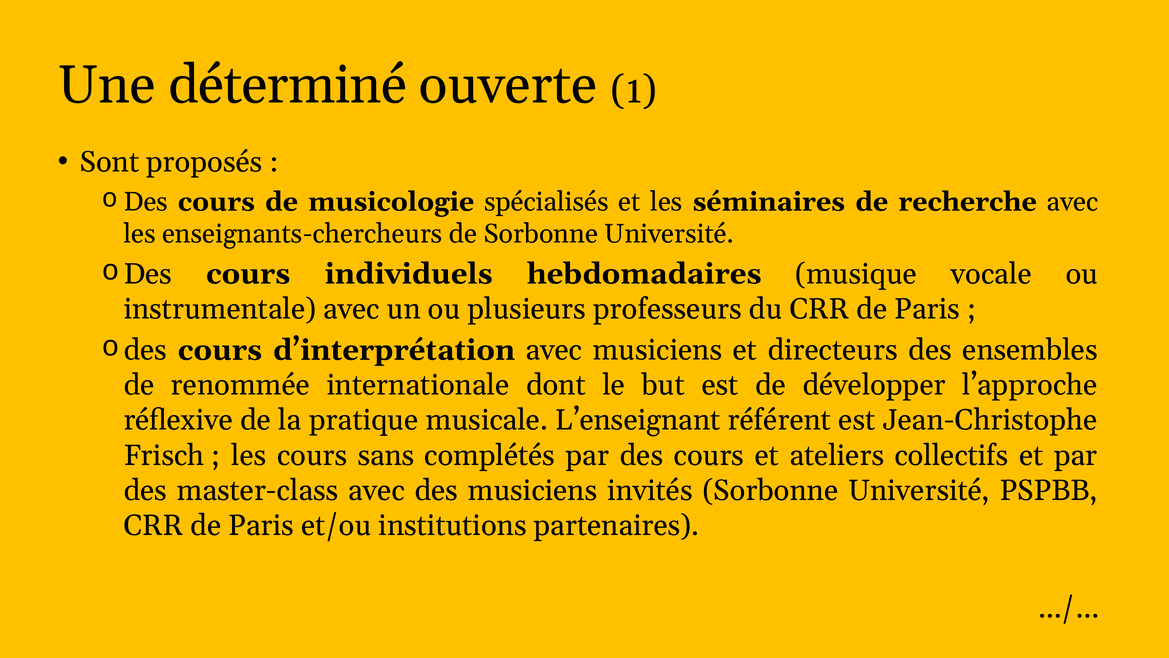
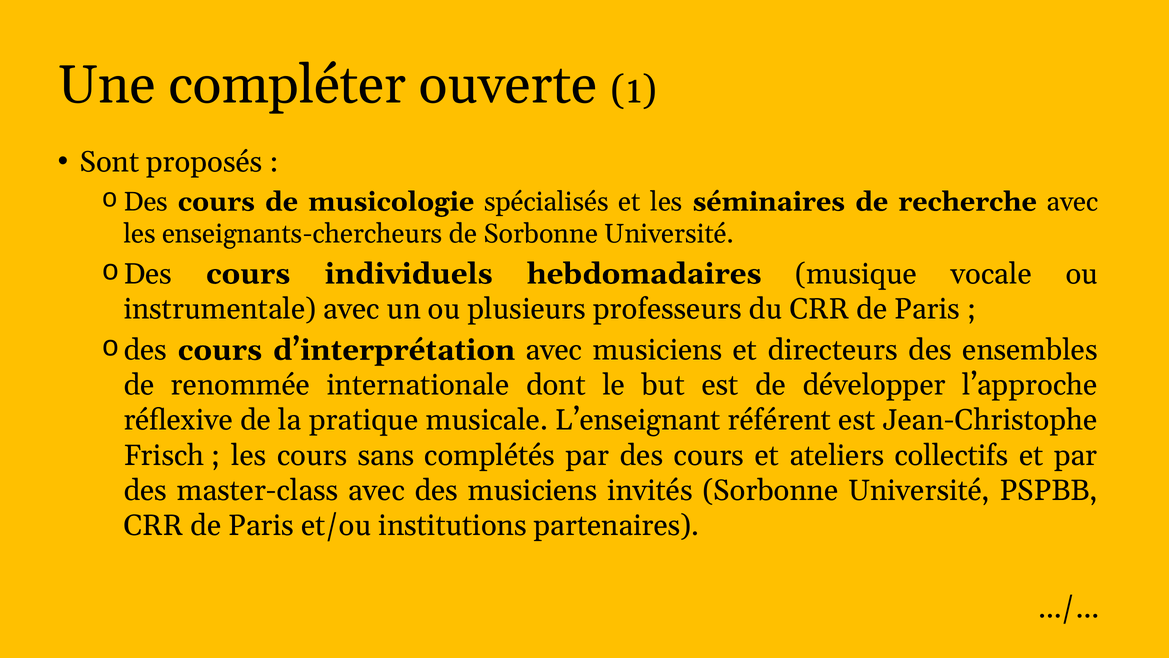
déterminé: déterminé -> compléter (287, 85)
